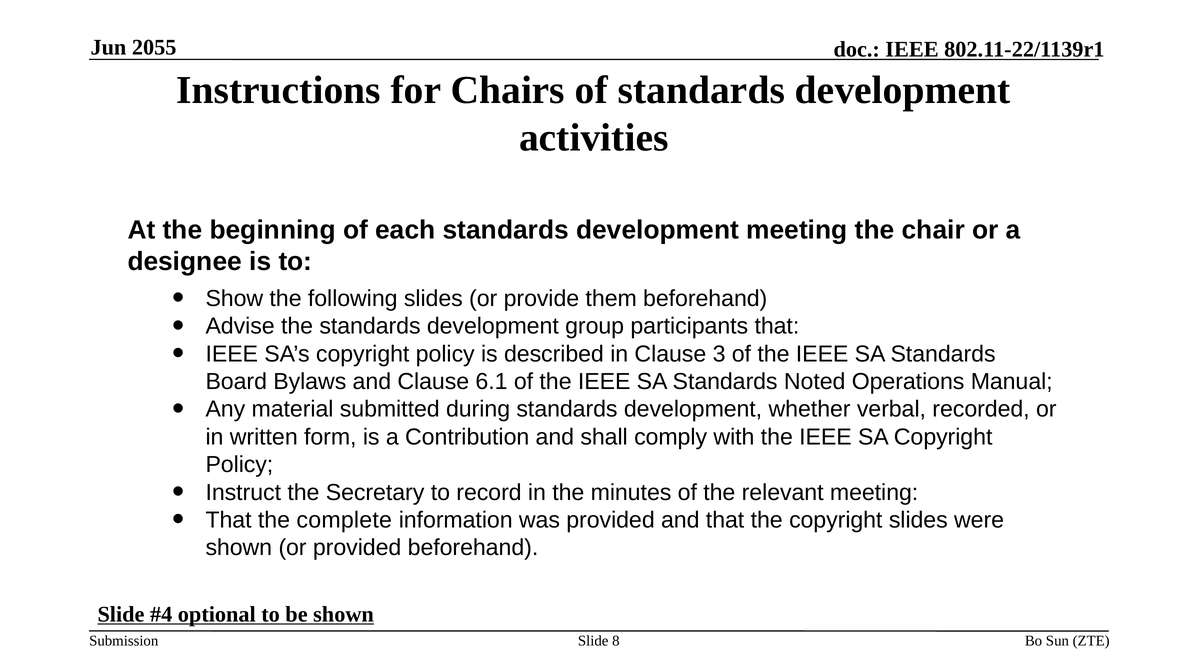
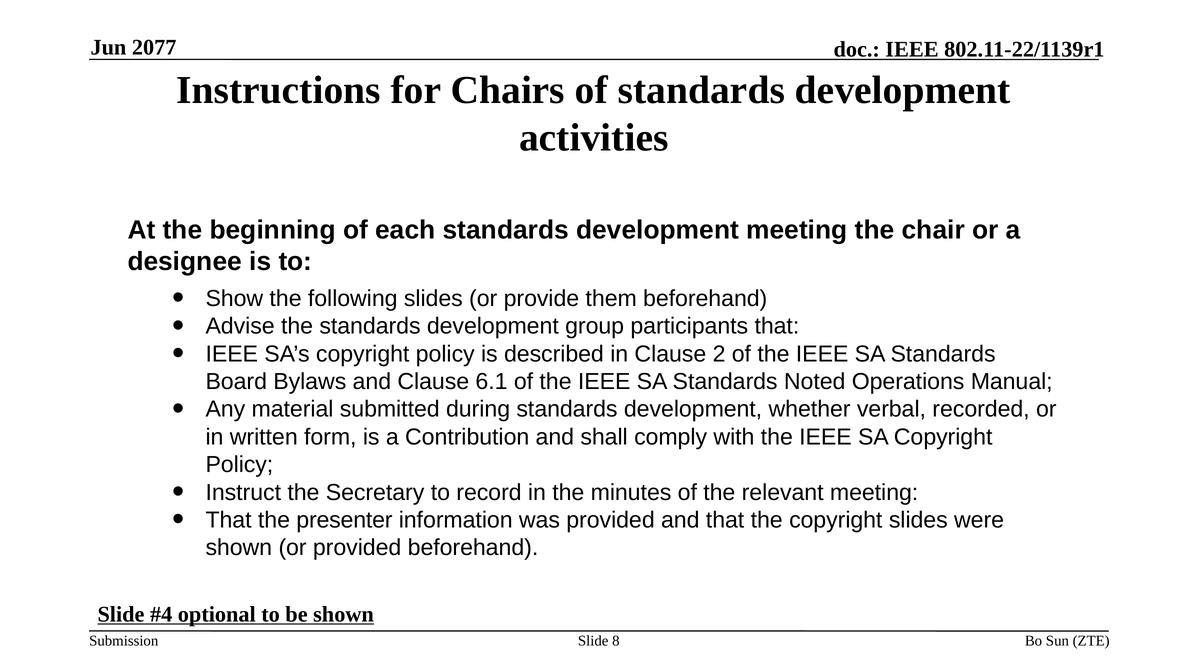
2055: 2055 -> 2077 (154, 47)
3: 3 -> 2 (719, 354)
complete: complete -> presenter (344, 520)
